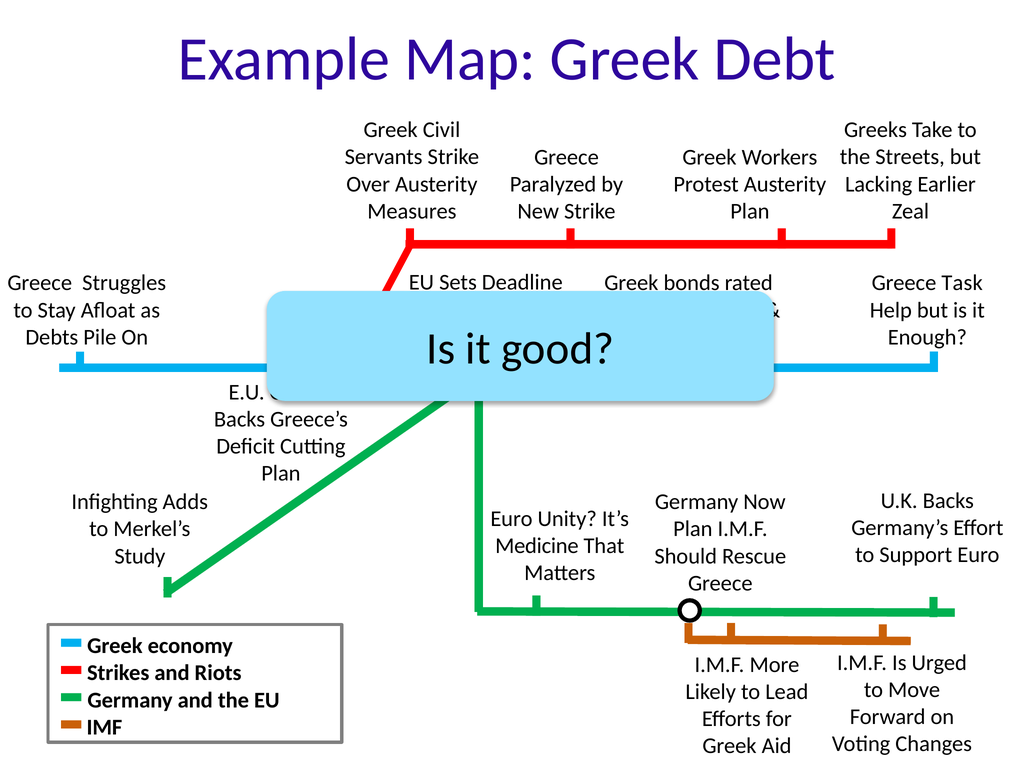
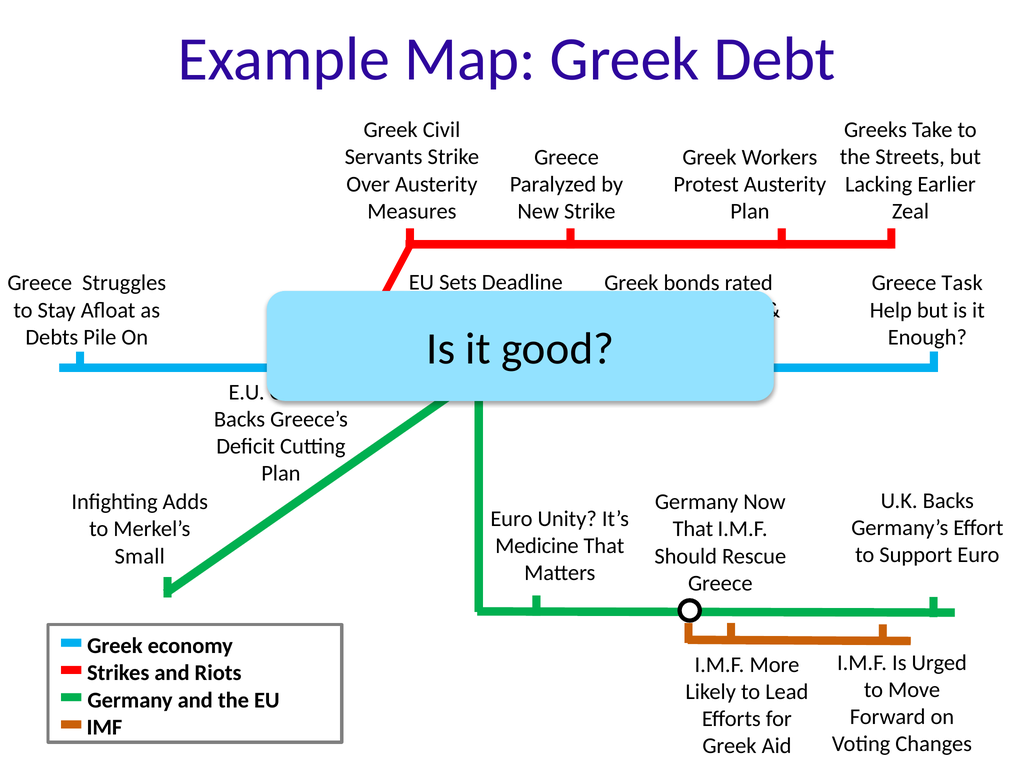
Plan: Plan -> That (693, 529)
Study: Study -> Small (140, 556)
